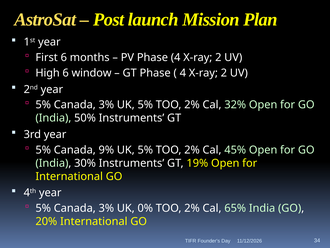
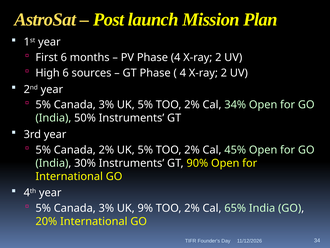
window: window -> sources (92, 73)
32%: 32% -> 34% (235, 105)
Canada 9%: 9% -> 2% (106, 150)
19%: 19% -> 90% (197, 163)
0%: 0% -> 9% (145, 208)
